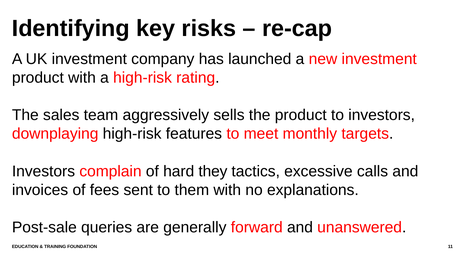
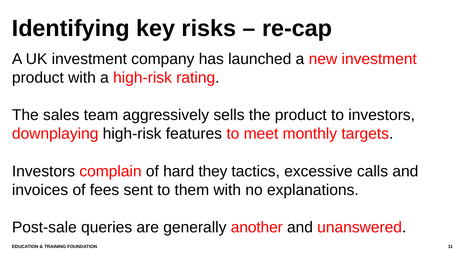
forward: forward -> another (257, 227)
